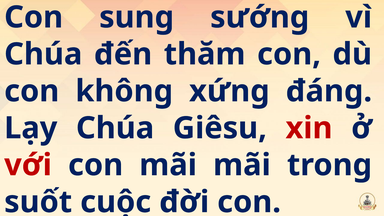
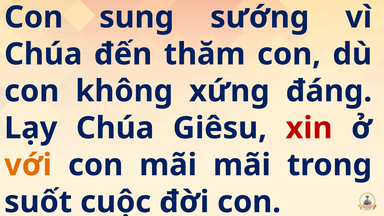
với colour: red -> orange (28, 165)
